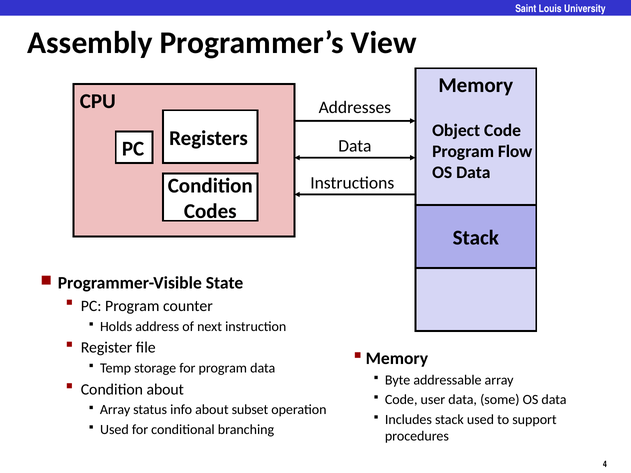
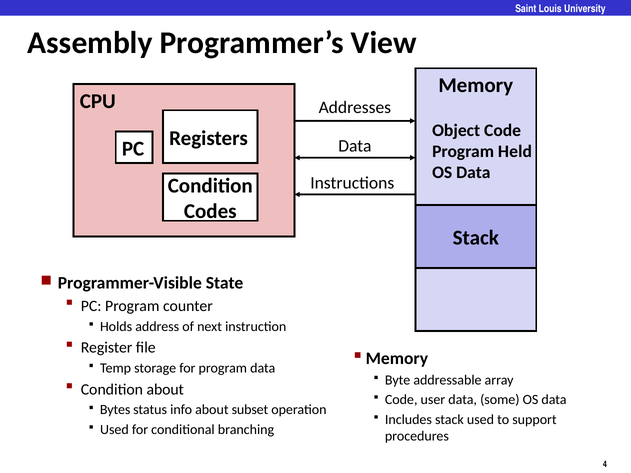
Flow: Flow -> Held (515, 152)
Array: Array -> Bytes (115, 410)
